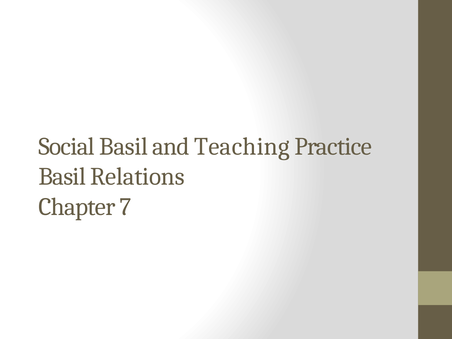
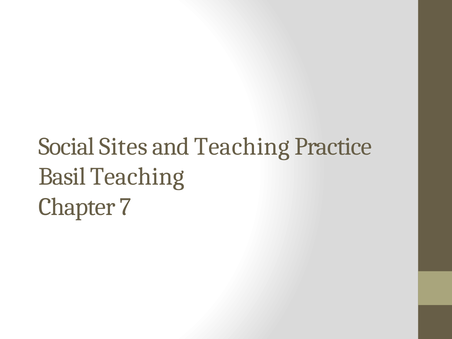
Social Basil: Basil -> Sites (123, 147)
Basil Relations: Relations -> Teaching (137, 177)
